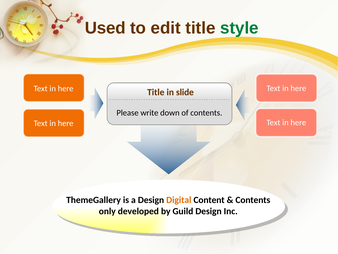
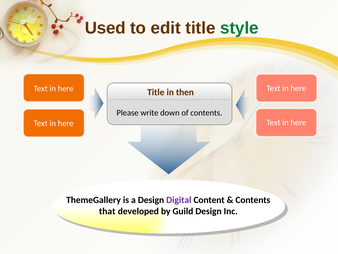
slide: slide -> then (185, 92)
Digital colour: orange -> purple (179, 200)
only: only -> that (107, 211)
